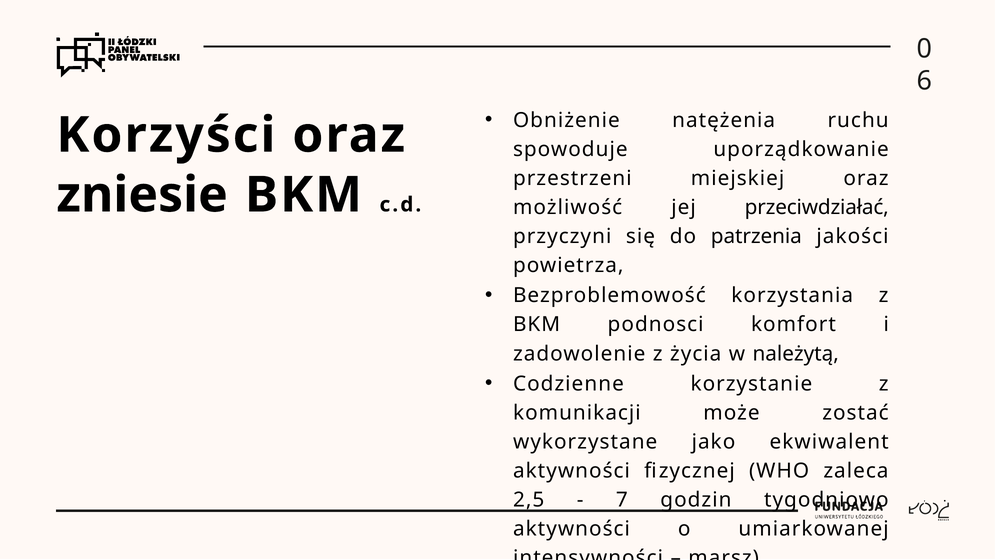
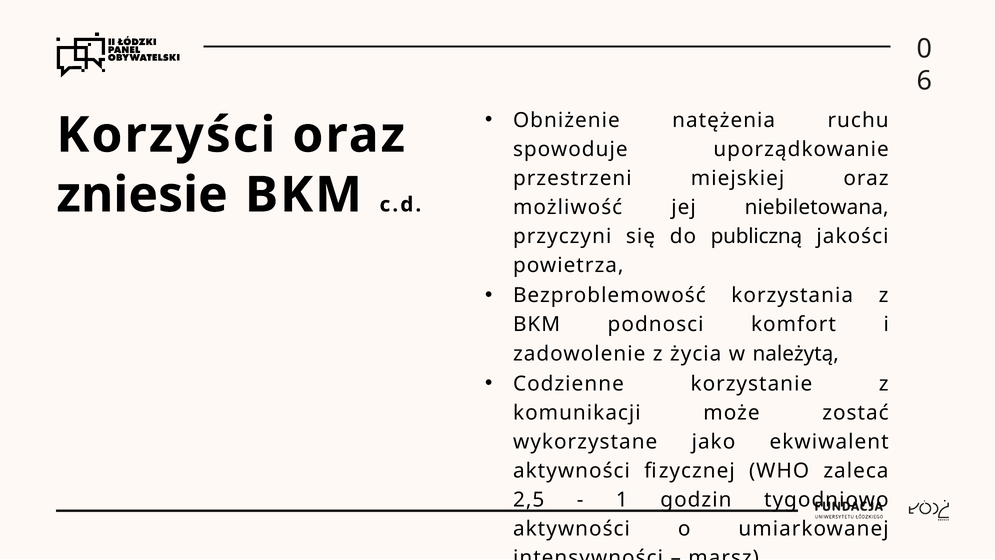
przeciwdziałać: przeciwdziałać -> niebiletowana (817, 207)
patrzenia: patrzenia -> publiczną (756, 236)
7: 7 -> 1 (622, 500)
